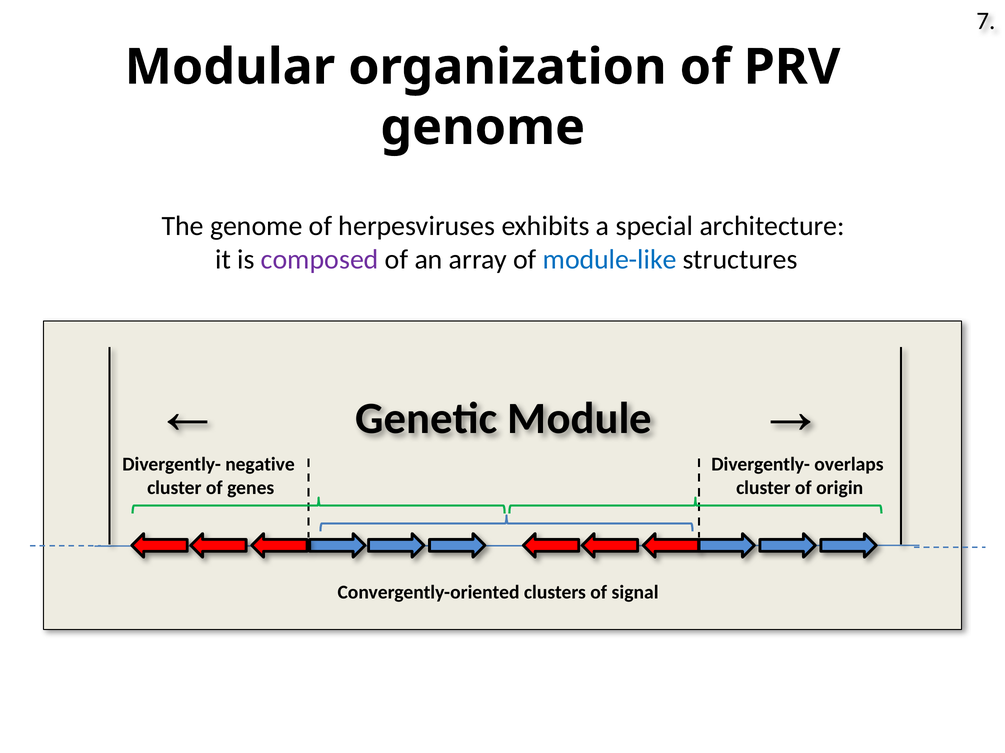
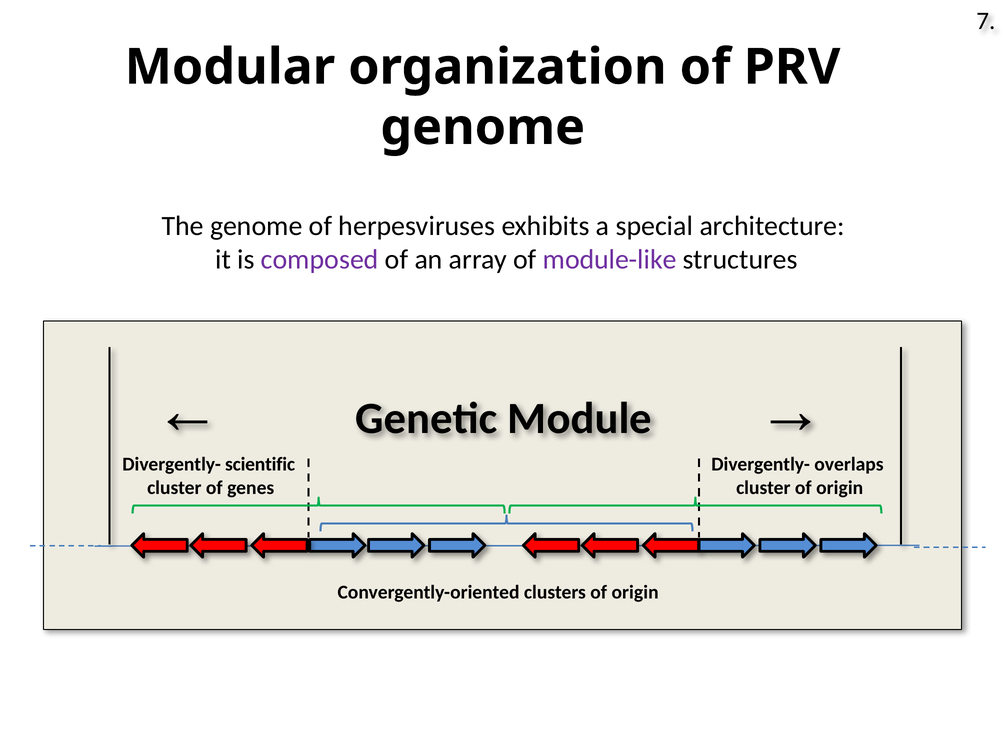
module-like colour: blue -> purple (610, 260)
negative: negative -> scientific (260, 465)
clusters of signal: signal -> origin (635, 593)
